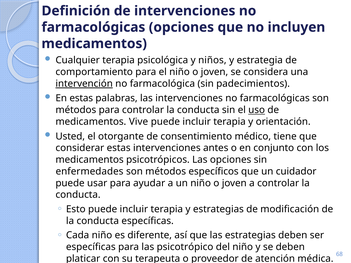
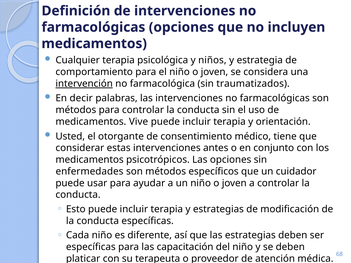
padecimientos: padecimientos -> traumatizados (253, 84)
En estas: estas -> decir (81, 98)
uso underline: present -> none (257, 110)
psicotrópico: psicotrópico -> capacitación (185, 247)
